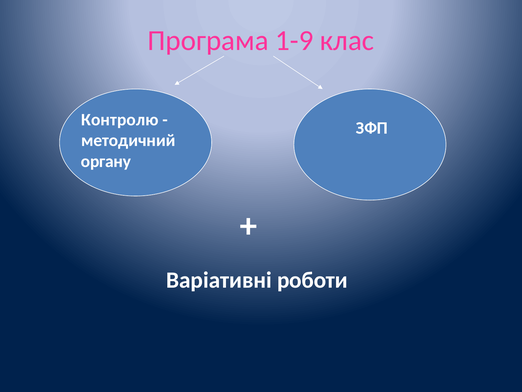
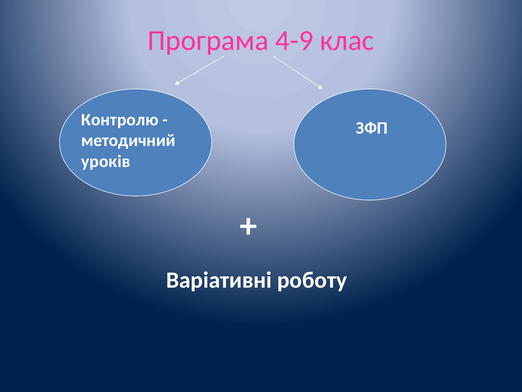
1-9: 1-9 -> 4-9 (294, 40)
органу: органу -> уроків (106, 161)
роботи: роботи -> роботу (312, 280)
